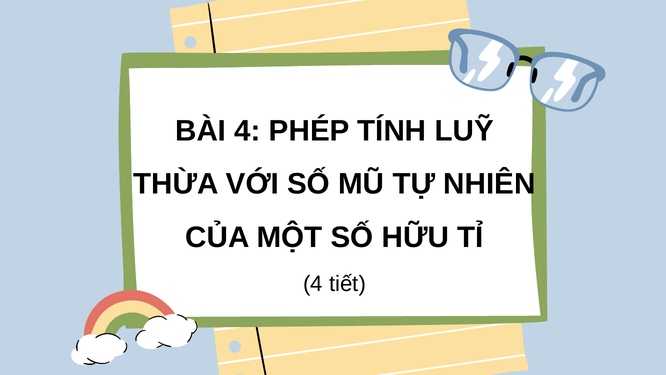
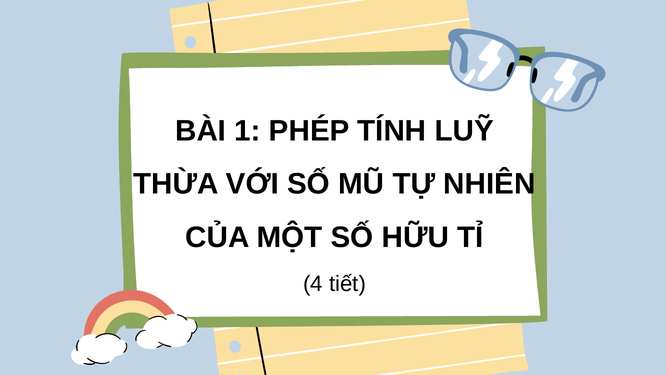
BÀI 4: 4 -> 1 (248, 131)
